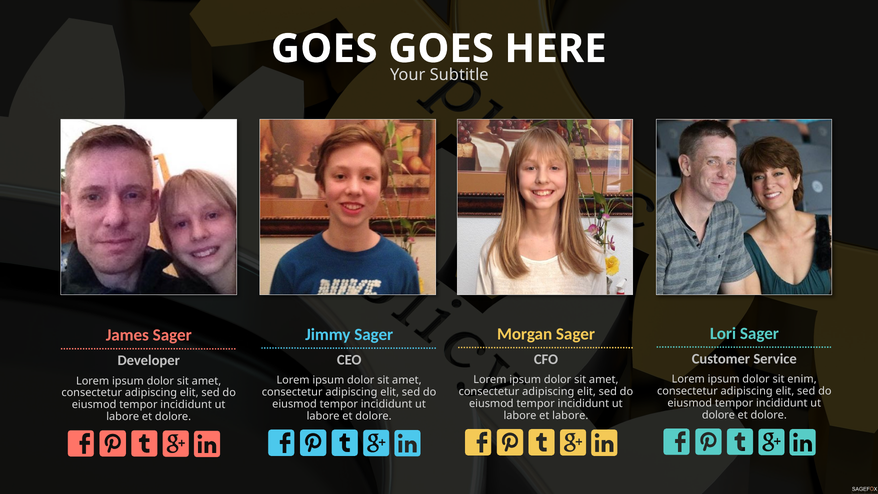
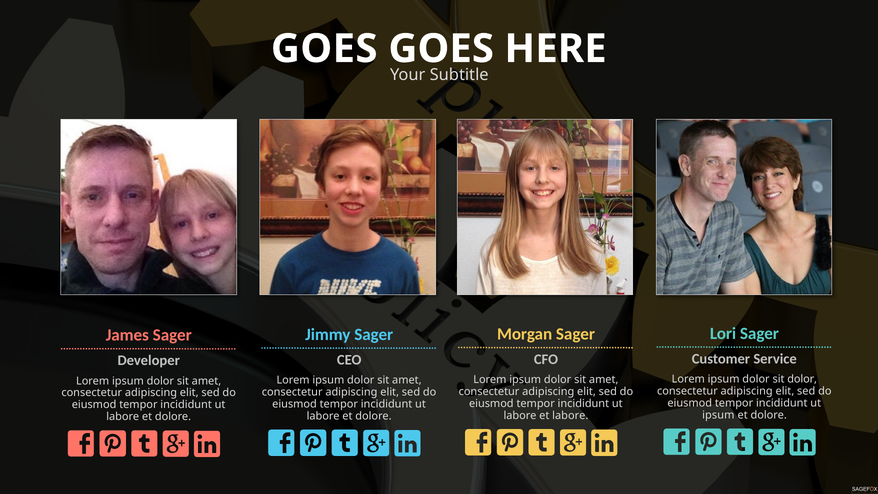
sit enim: enim -> dolor (802, 379)
dolore: dolore -> ipsum (718, 415)
